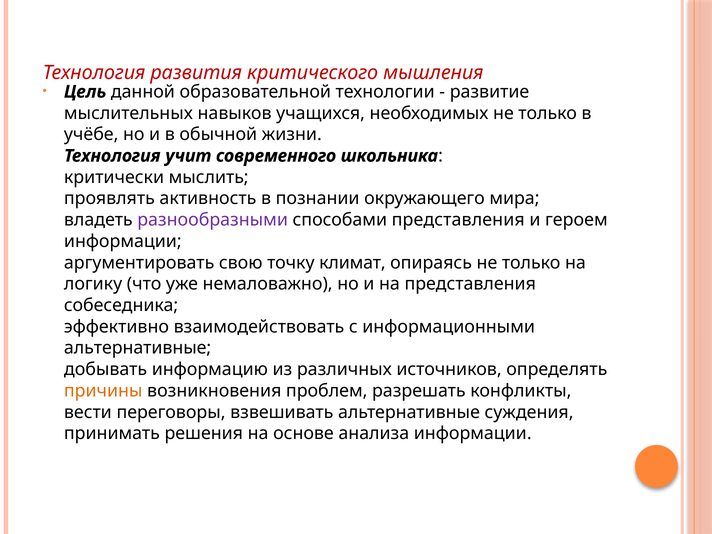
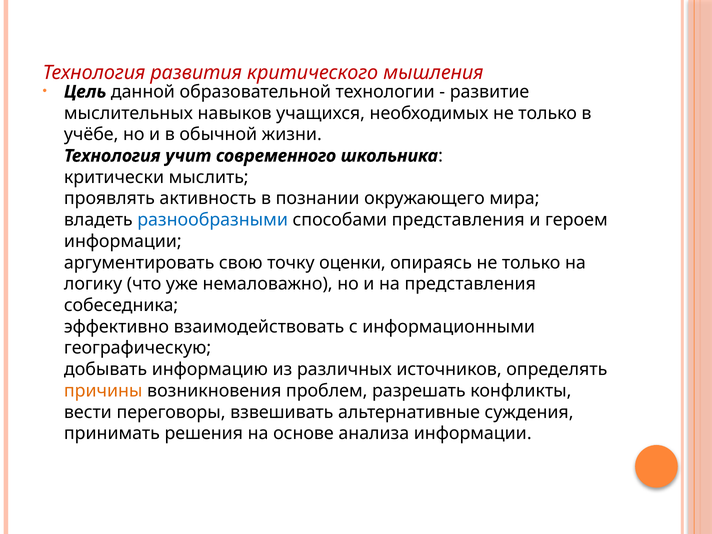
разнообразными colour: purple -> blue (213, 220)
климат: климат -> оценки (352, 263)
альтернативные: альтернативные -> географическую (138, 348)
